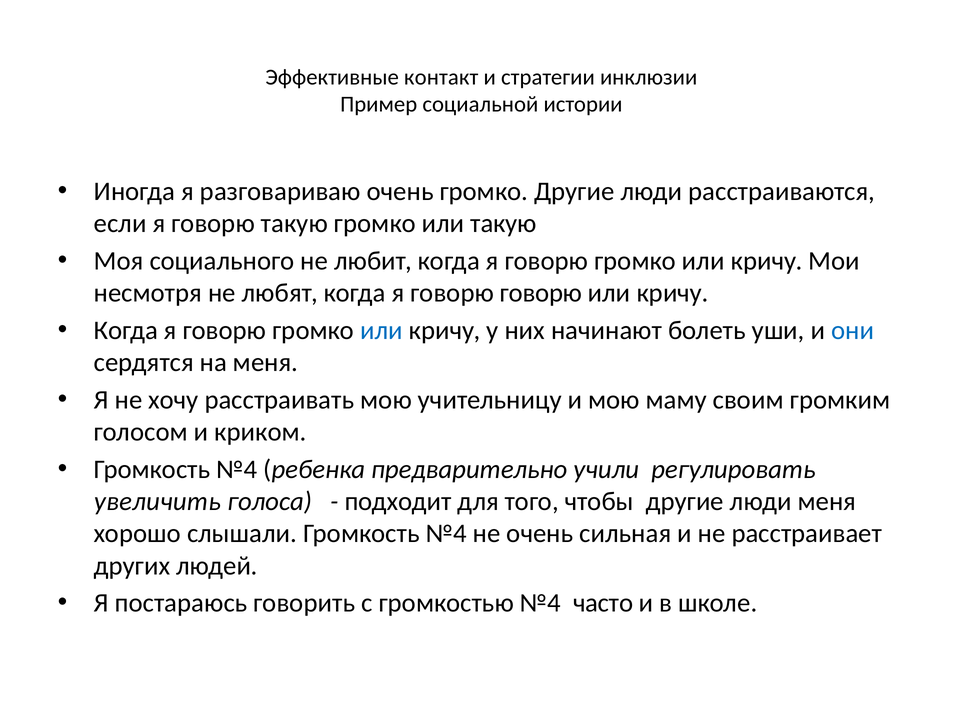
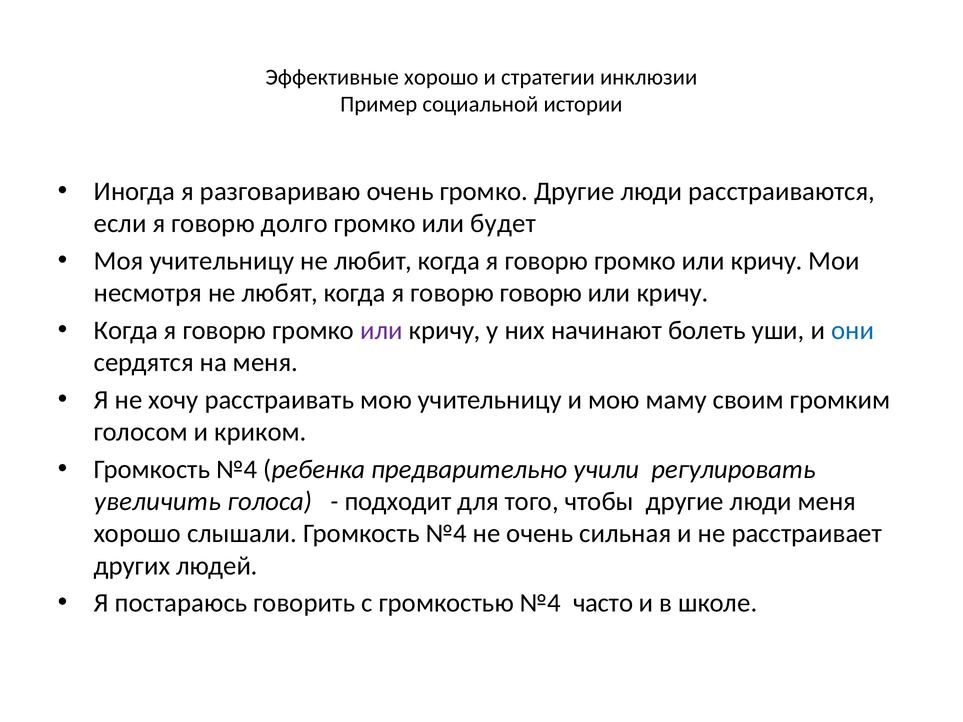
Эффективные контакт: контакт -> хорошо (441, 77)
говорю такую: такую -> долго (294, 223)
или такую: такую -> будет (503, 223)
Моя социального: социального -> учительницу (222, 261)
или colour: blue -> purple (381, 330)
